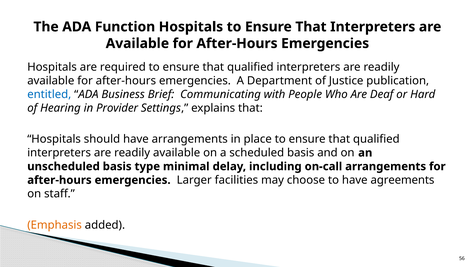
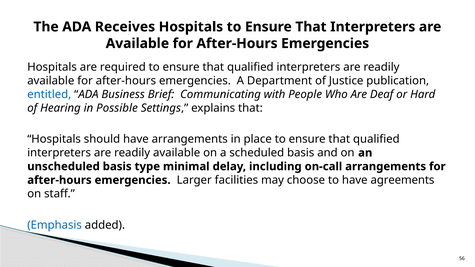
Function: Function -> Receives (125, 27)
Provider: Provider -> Possible (117, 108)
Emphasis colour: orange -> blue (55, 225)
